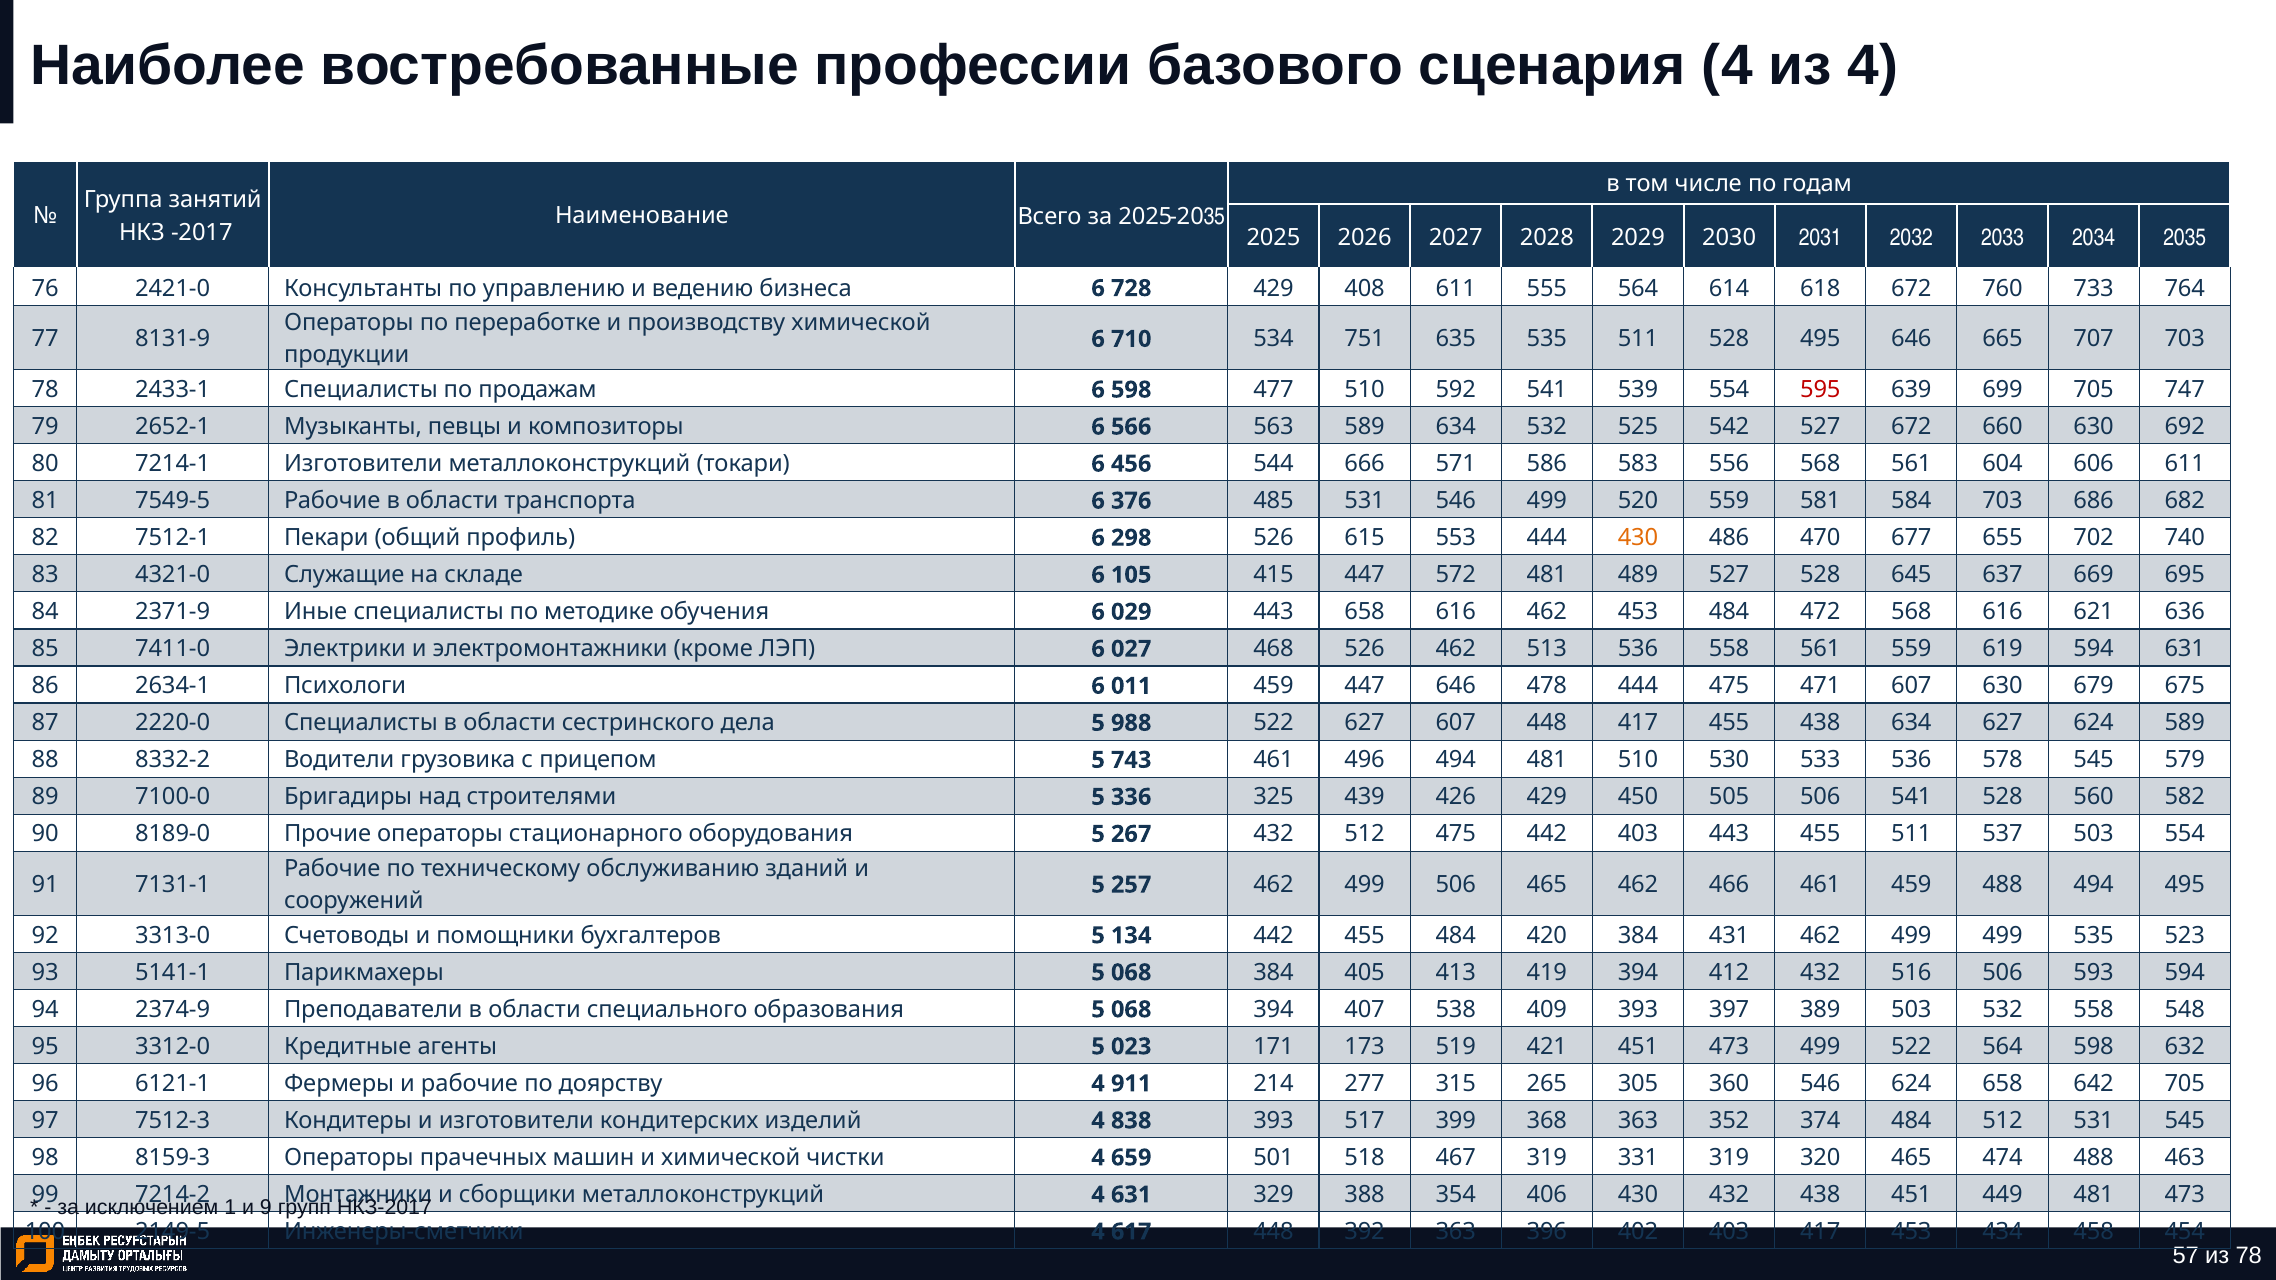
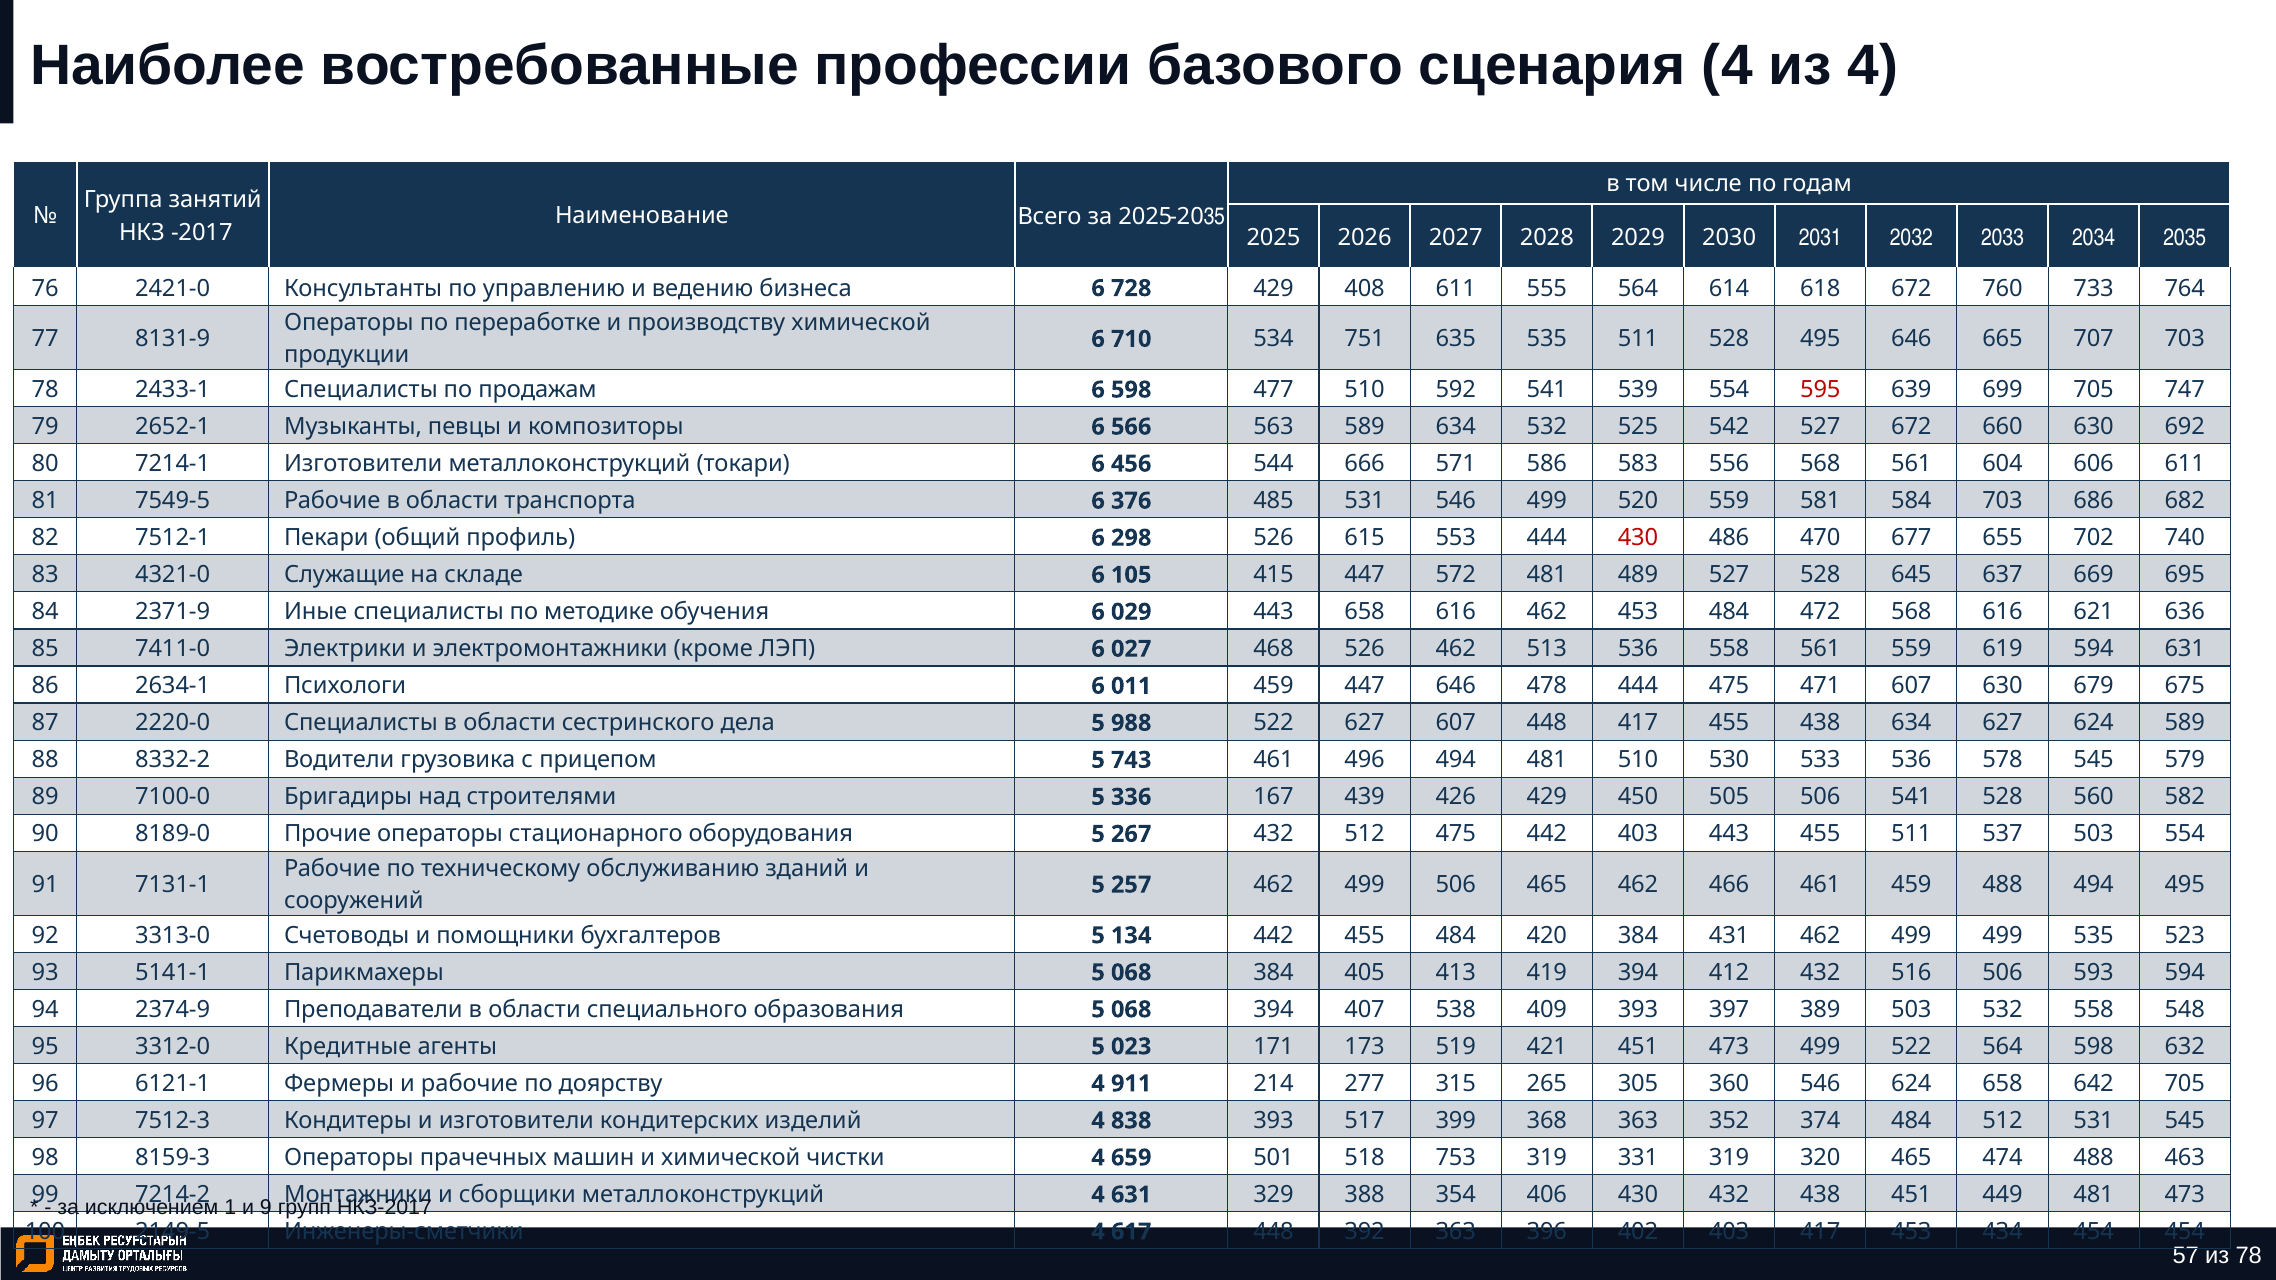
430 colour: orange -> red (1638, 538)
325: 325 -> 167 (1274, 797)
467: 467 -> 753 (1456, 1158)
434 458: 458 -> 454 (2094, 1232)
